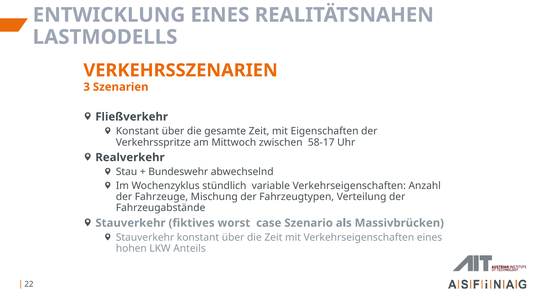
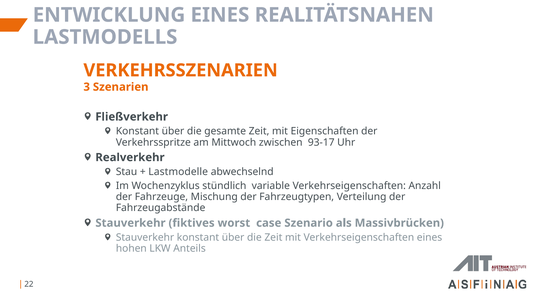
58-17: 58-17 -> 93-17 (321, 142)
Bundeswehr: Bundeswehr -> Lastmodelle (178, 172)
